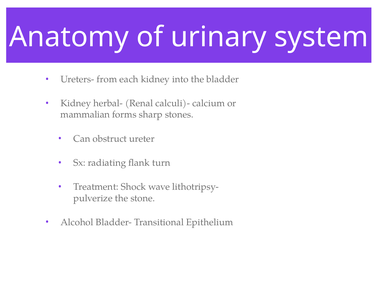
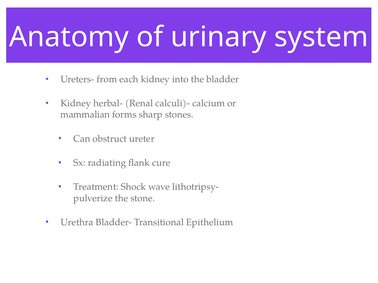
turn: turn -> cure (161, 163)
Alcohol: Alcohol -> Urethra (77, 223)
